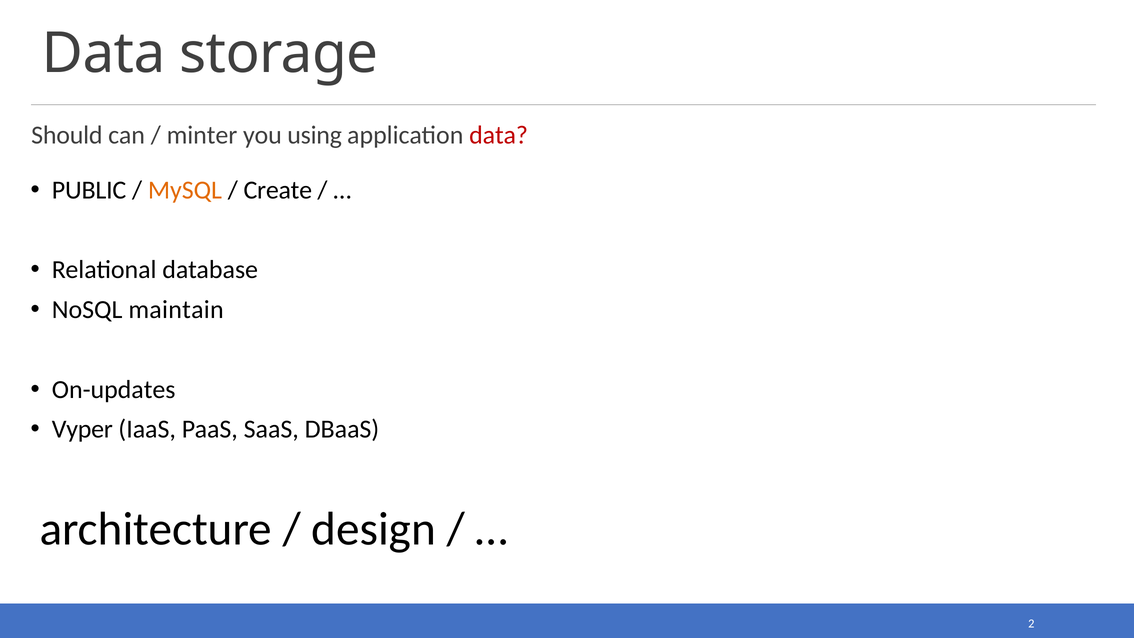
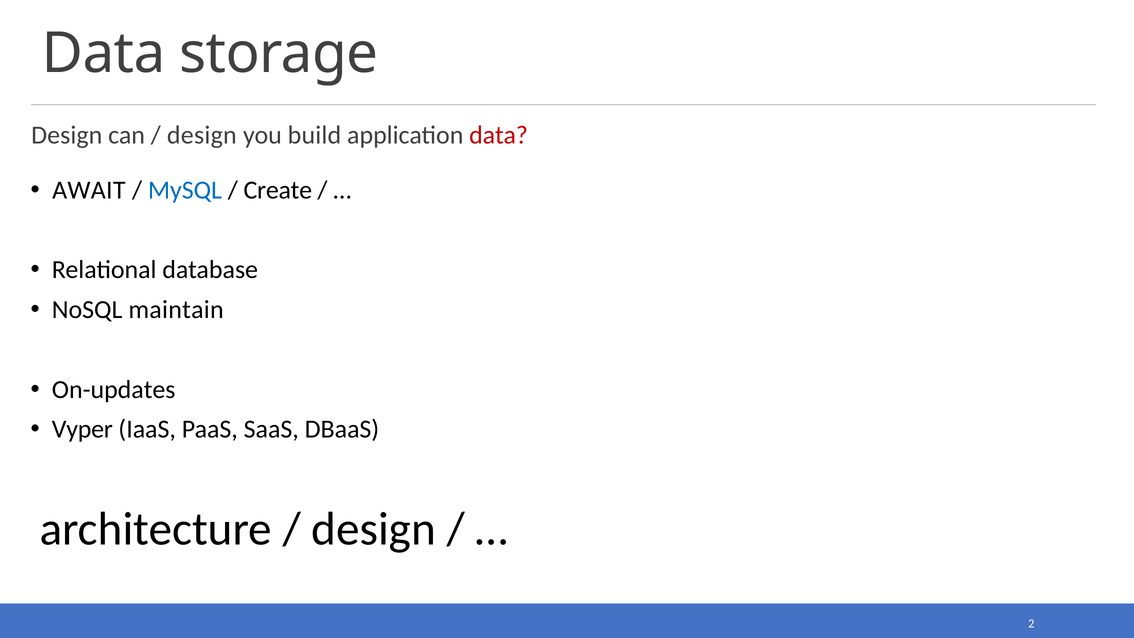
Should: Should -> Design (67, 135)
minter: minter -> design (202, 135)
using: using -> build (314, 135)
PUBLIC: PUBLIC -> AWAIT (89, 190)
MySQL colour: orange -> blue (185, 190)
